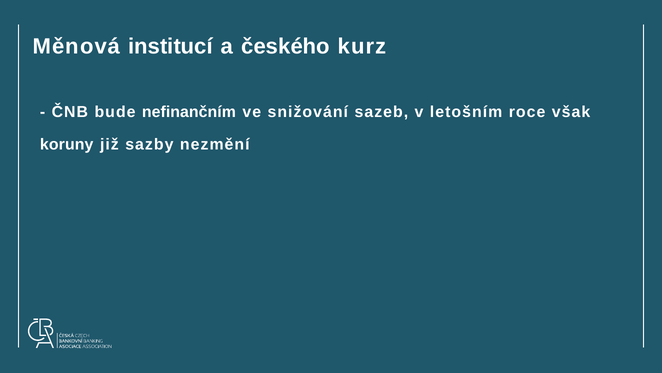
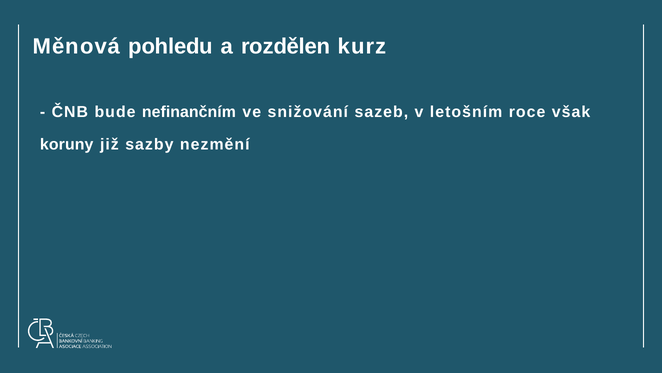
institucí: institucí -> pohledu (171, 46)
českého: českého -> rozdělen (286, 46)
